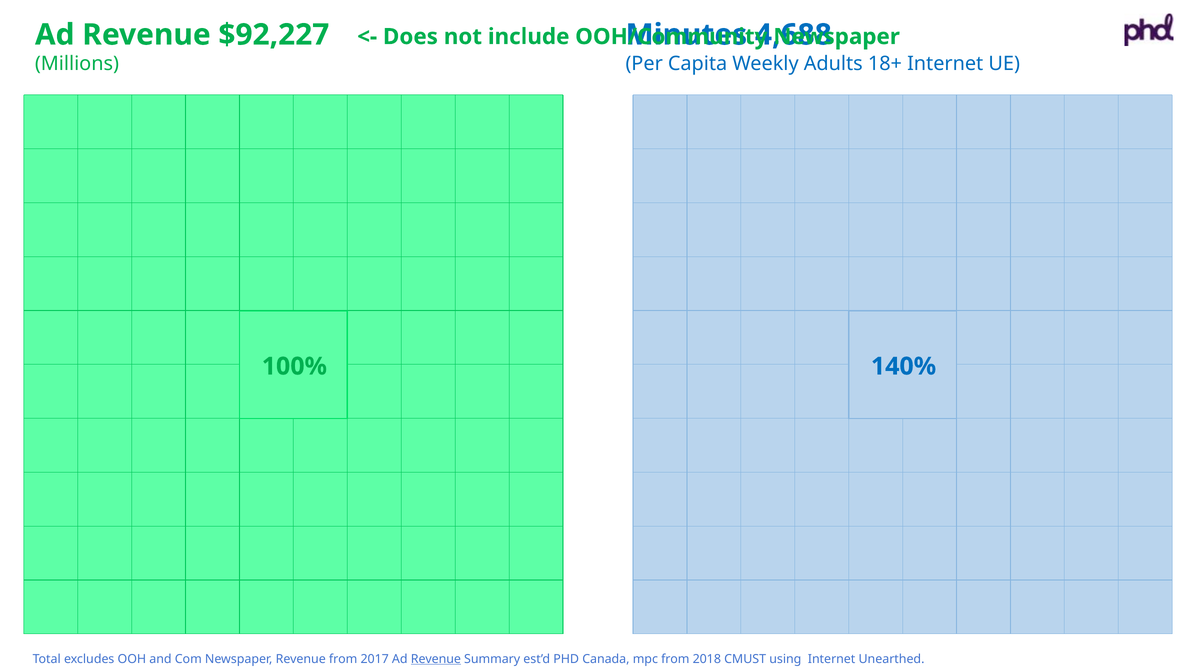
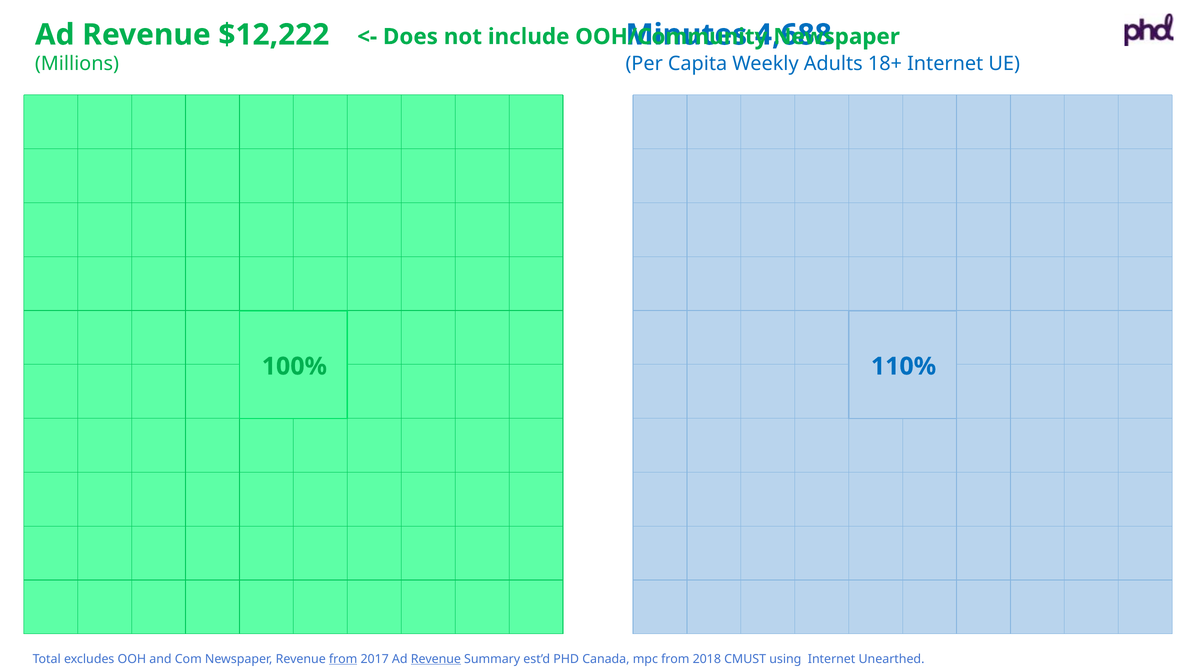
$92,227: $92,227 -> $12,222 (274, 35)
140%: 140% -> 110% (904, 366)
from underline: none -> present (343, 659)
